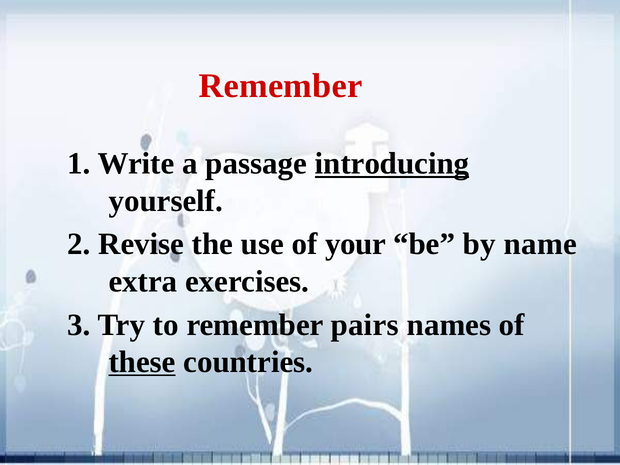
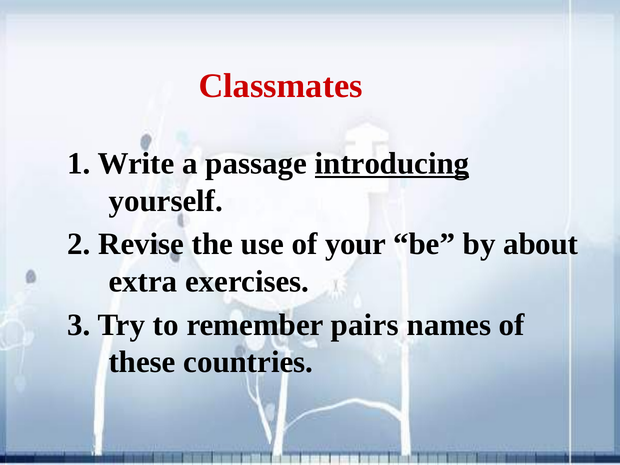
Remember: Remember -> Classmates (281, 86)
name: name -> about (541, 244)
these underline: present -> none (142, 362)
